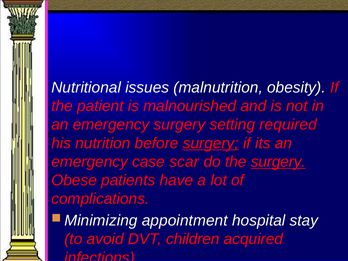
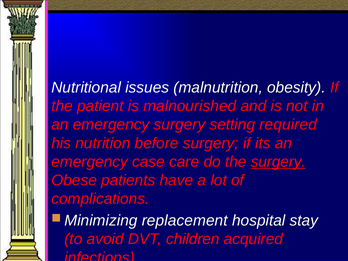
surgery underline: present -> none (211, 143)
scar: scar -> care (184, 162)
appointment: appointment -> replacement (185, 221)
